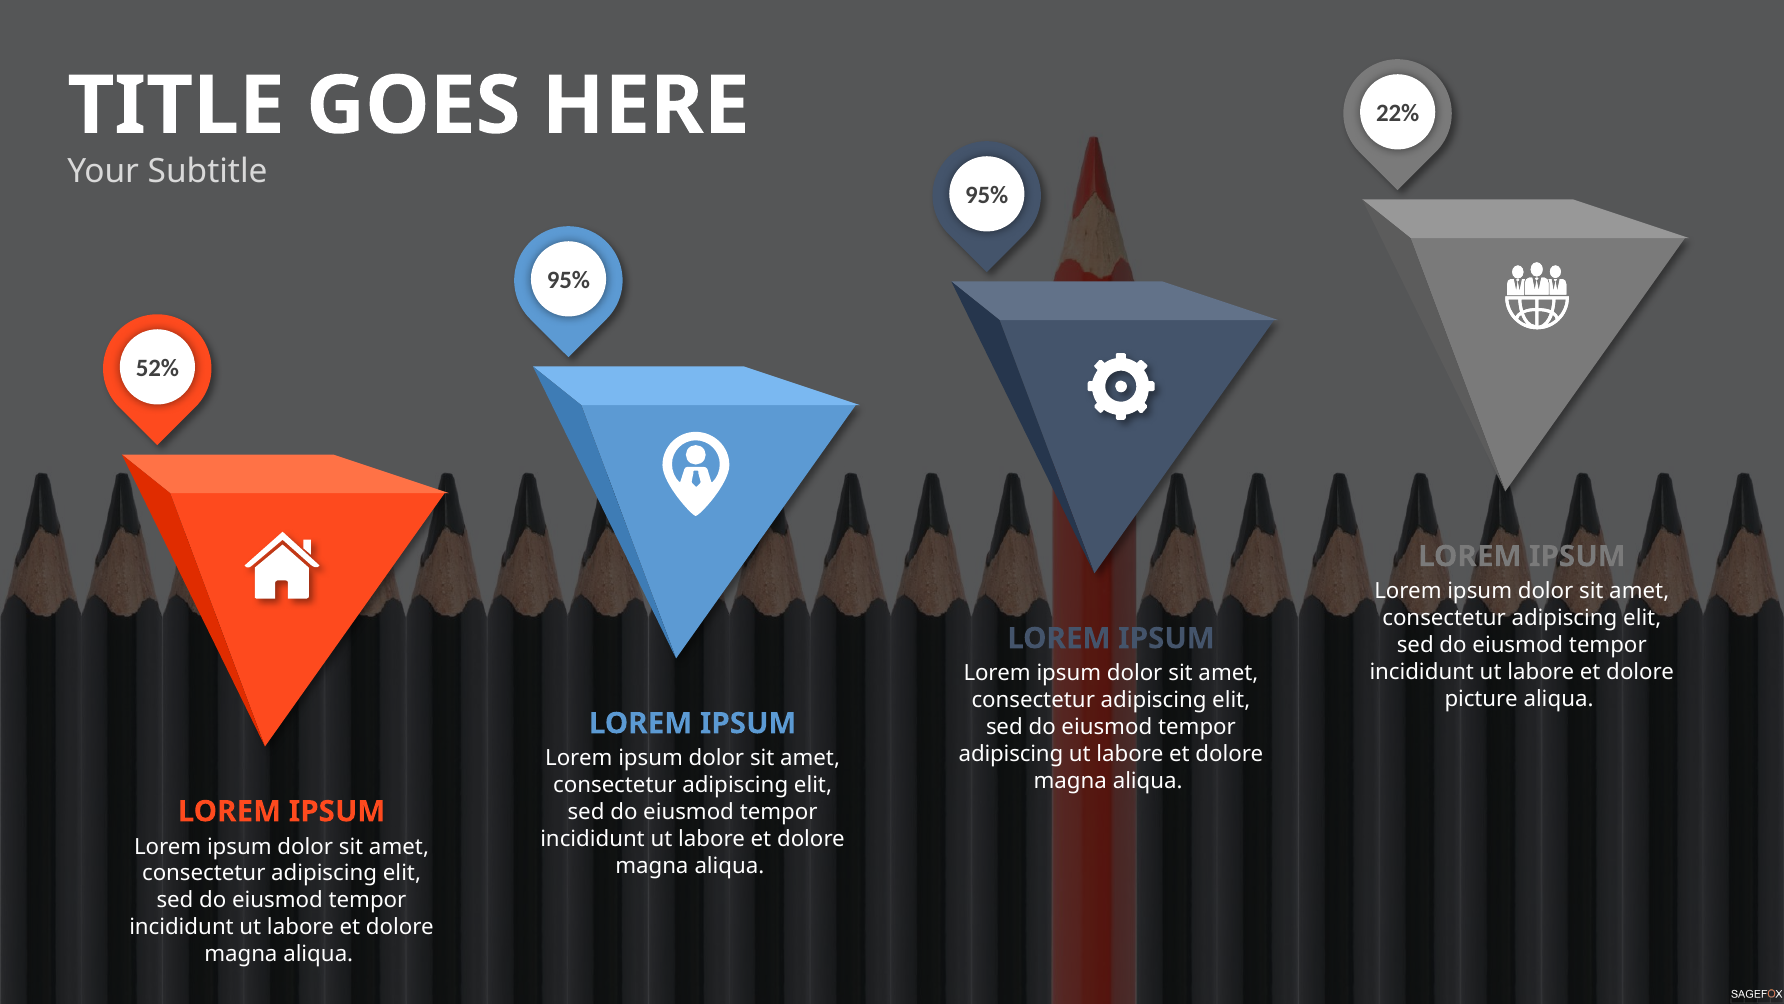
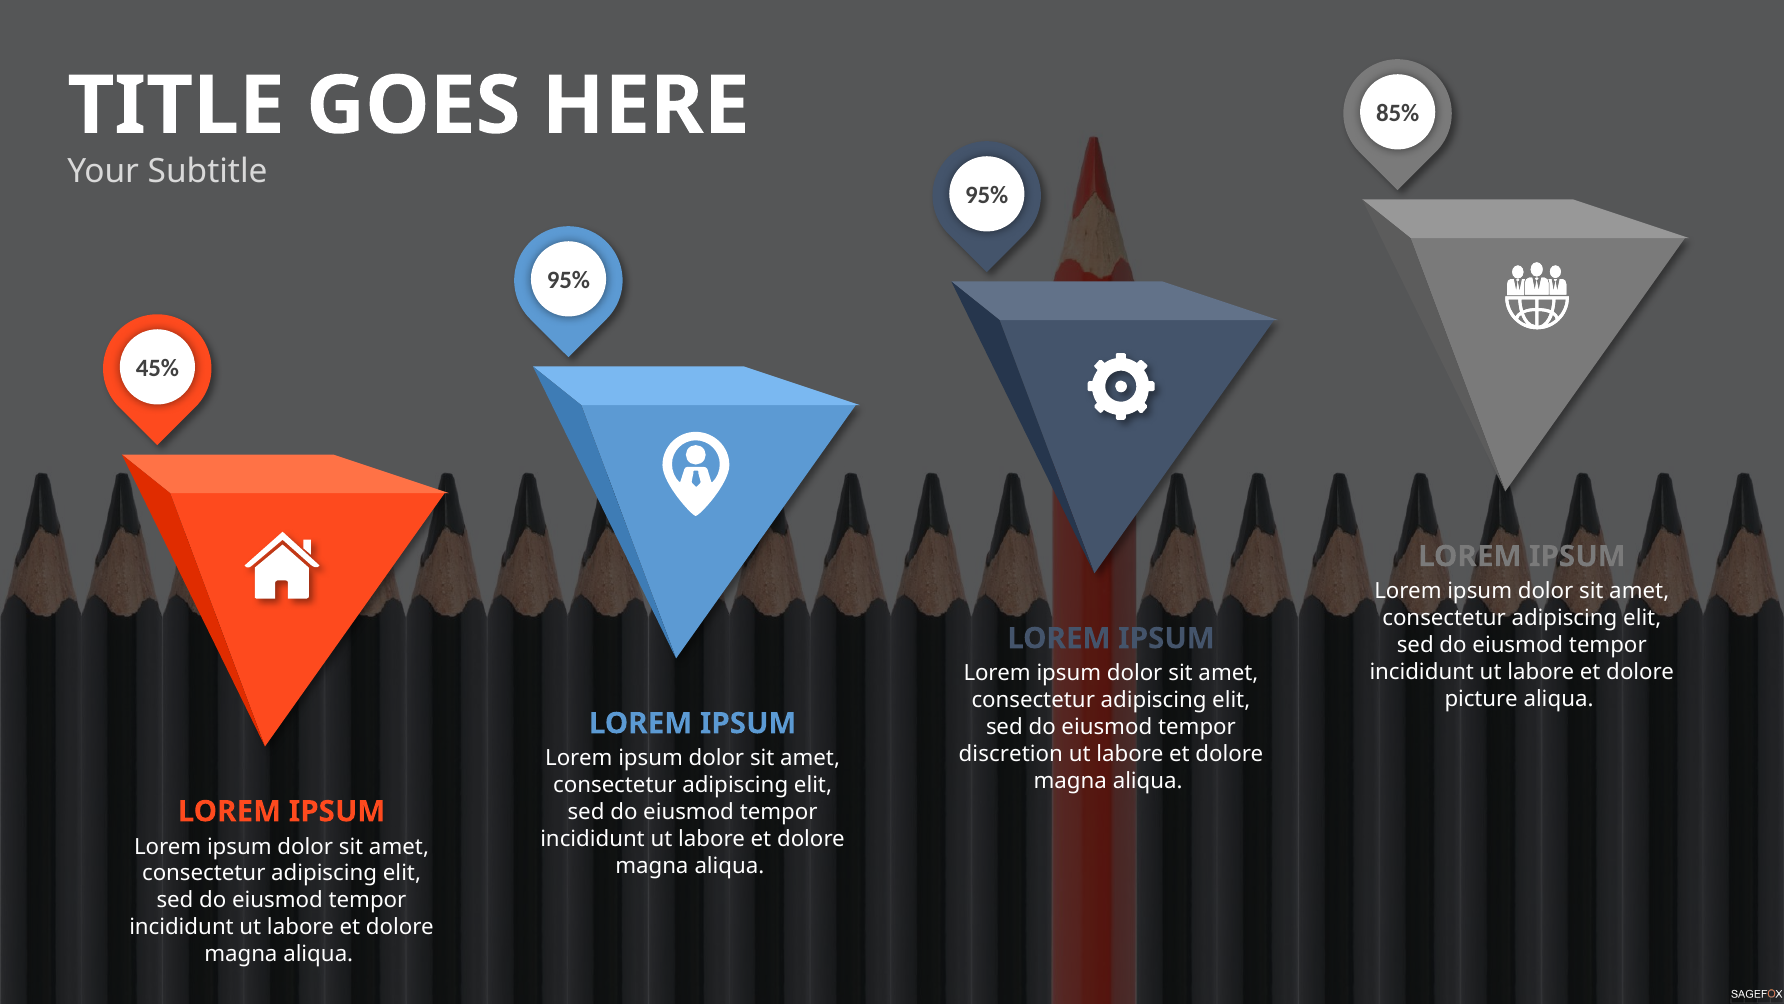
22%: 22% -> 85% (1398, 113)
52%: 52% -> 45% (157, 368)
adipiscing: adipiscing -> discretion (1011, 754)
